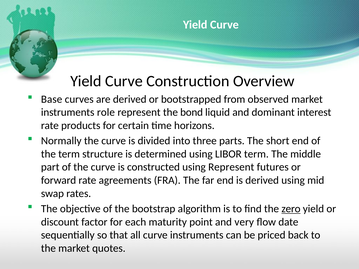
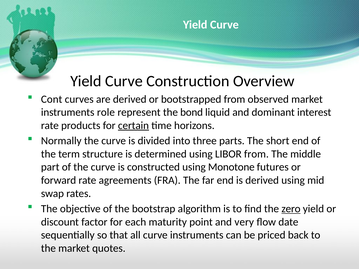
Base: Base -> Cont (52, 99)
certain underline: none -> present (133, 126)
LIBOR term: term -> from (256, 154)
using Represent: Represent -> Monotone (231, 167)
